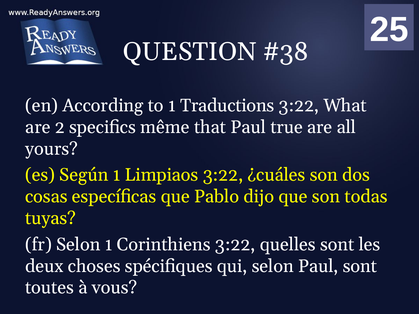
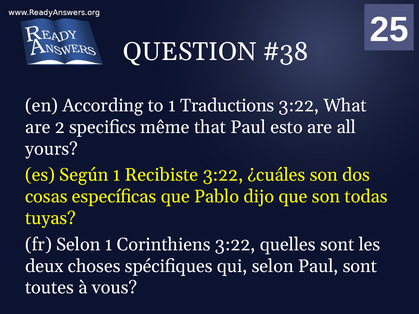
true: true -> esto (287, 127)
Limpiaos: Limpiaos -> Recibiste (162, 175)
